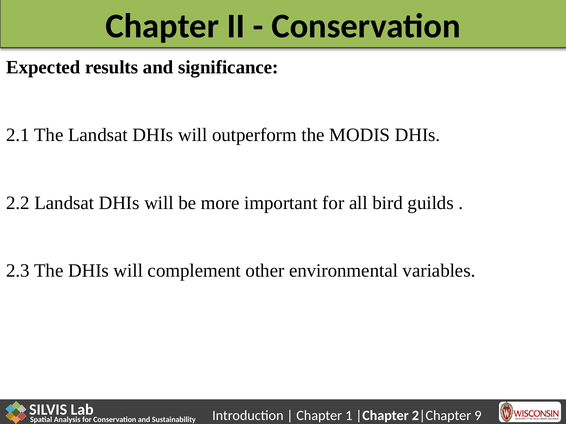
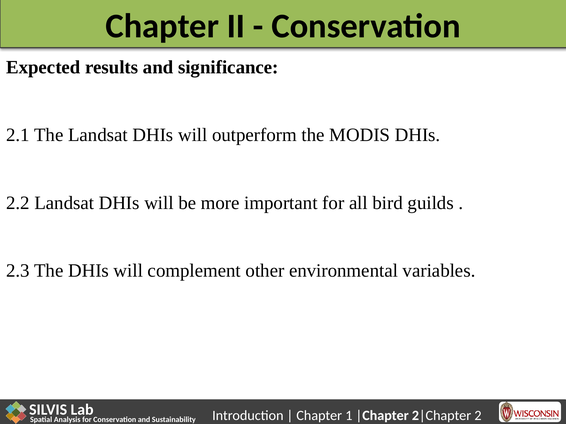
9: 9 -> 2 (478, 416)
